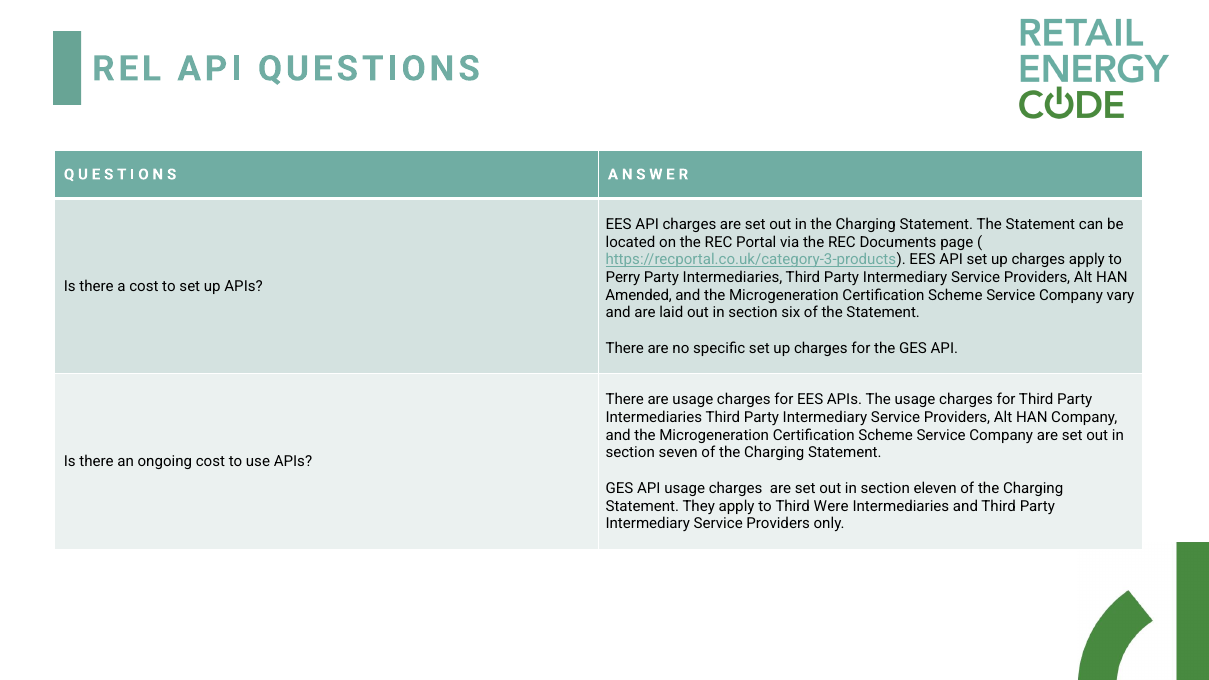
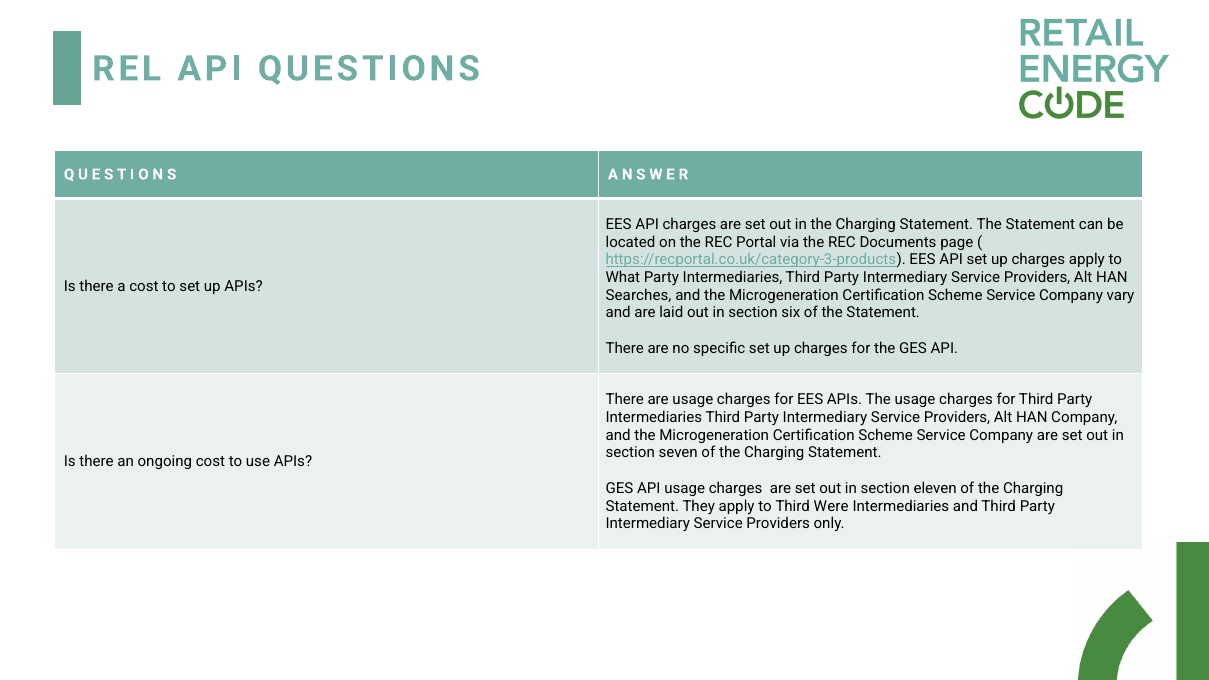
Perry: Perry -> What (623, 278)
Amended: Amended -> Searches (639, 295)
